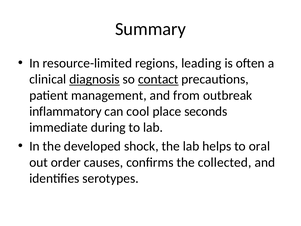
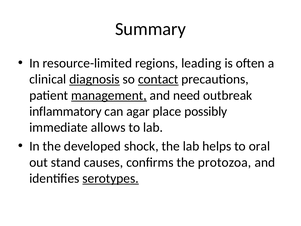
management underline: none -> present (109, 95)
from: from -> need (187, 95)
cool: cool -> agar (138, 111)
seconds: seconds -> possibly (206, 111)
during: during -> allows (108, 127)
order: order -> stand (66, 162)
collected: collected -> protozoa (225, 162)
serotypes underline: none -> present (111, 178)
